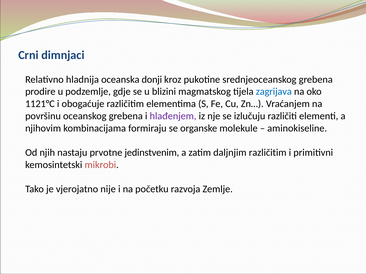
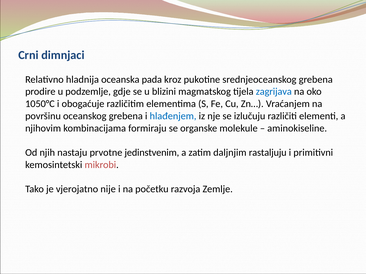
donji: donji -> pada (152, 80)
1121°C: 1121°C -> 1050°C (40, 104)
hlađenjem colour: purple -> blue (173, 116)
daljnjim različitim: različitim -> rastaljuju (268, 153)
